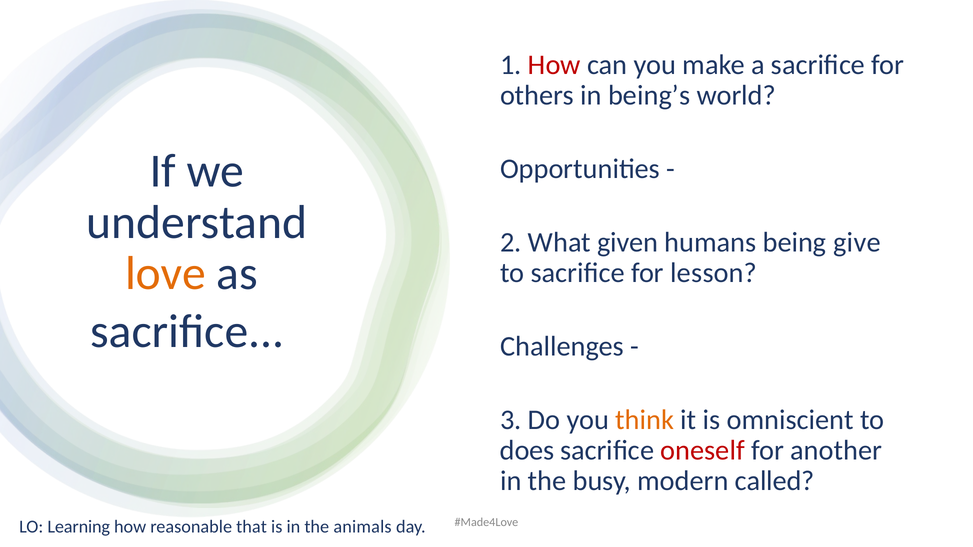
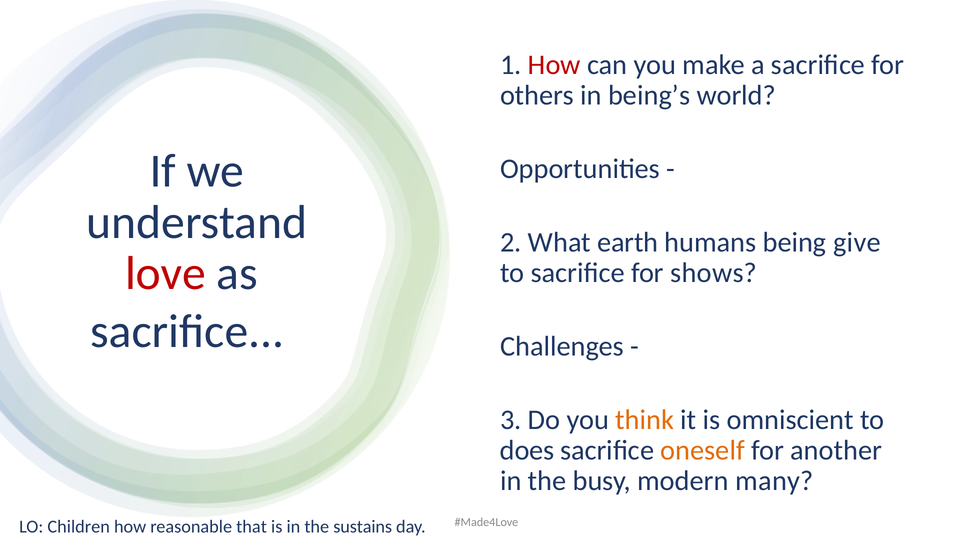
given: given -> earth (628, 242)
love colour: orange -> red (165, 274)
lesson: lesson -> shows (714, 273)
oneself colour: red -> orange (703, 451)
called: called -> many (775, 481)
Learning: Learning -> Children (79, 527)
animals: animals -> sustains (363, 527)
